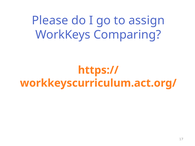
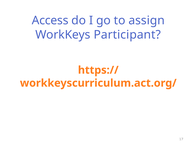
Please: Please -> Access (50, 20)
Comparing: Comparing -> Participant (127, 35)
